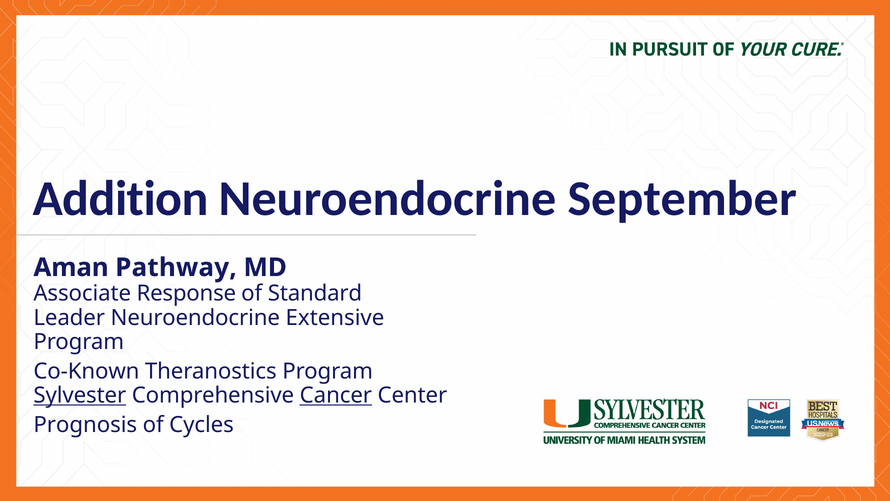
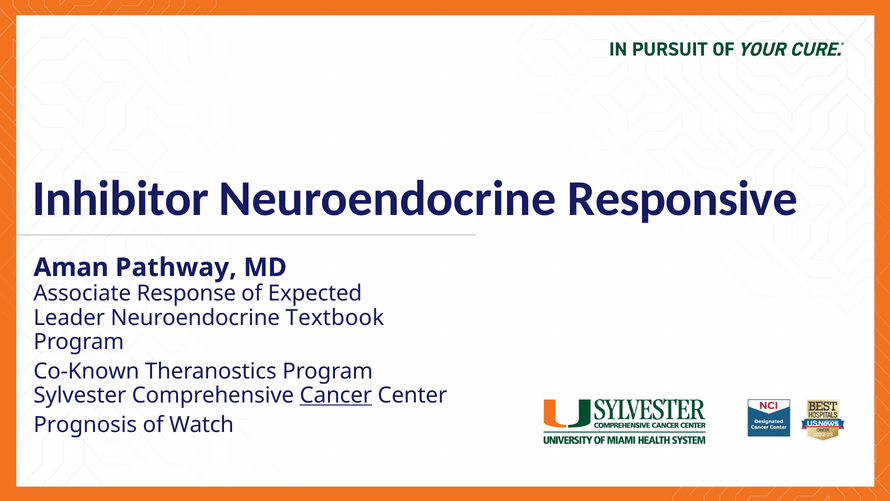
Addition: Addition -> Inhibitor (121, 198)
September: September -> Responsive (683, 198)
Standard: Standard -> Expected (315, 293)
Extensive: Extensive -> Textbook (335, 317)
Sylvester underline: present -> none (80, 395)
Cycles: Cycles -> Watch (202, 425)
